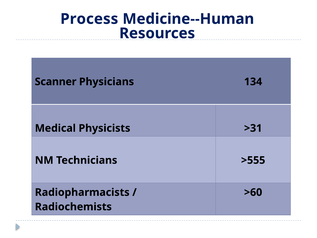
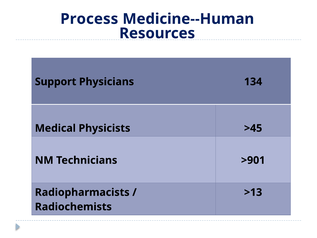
Scanner: Scanner -> Support (56, 82)
>31: >31 -> >45 (253, 128)
>555: >555 -> >901 (253, 160)
>60: >60 -> >13 (253, 192)
